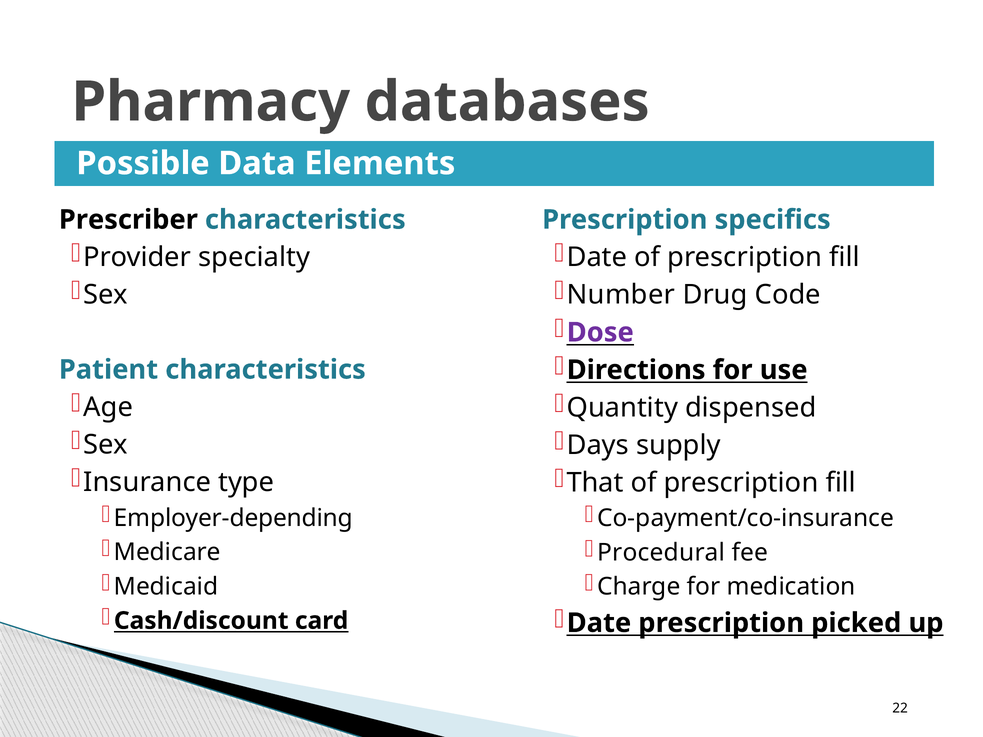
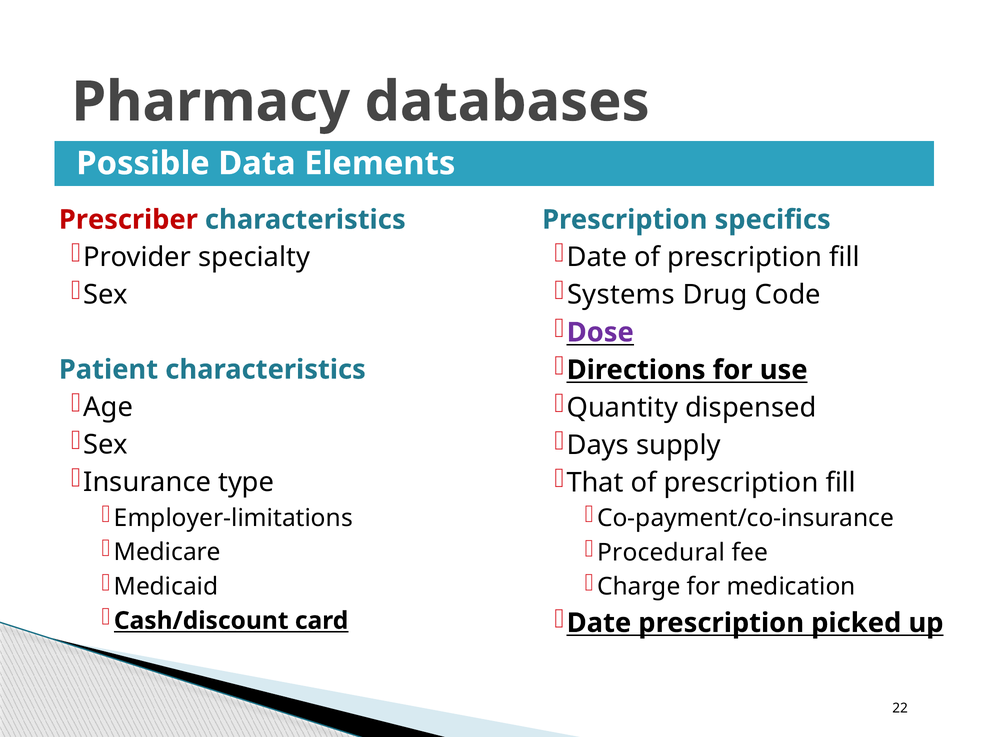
Prescriber colour: black -> red (128, 220)
Number: Number -> Systems (621, 295)
Employer-depending: Employer-depending -> Employer-limitations (233, 518)
